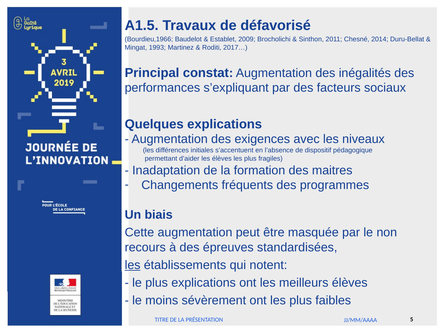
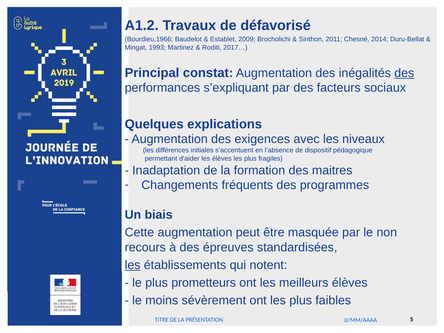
A1.5: A1.5 -> A1.2 (142, 26)
des underline: none -> present (404, 73)
plus explications: explications -> prometteurs (204, 283)
